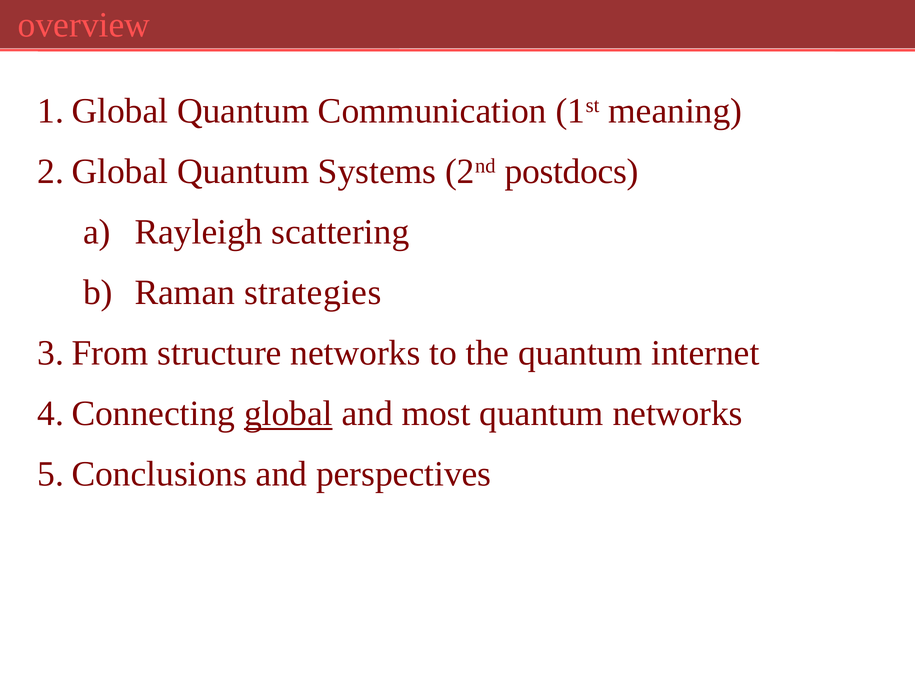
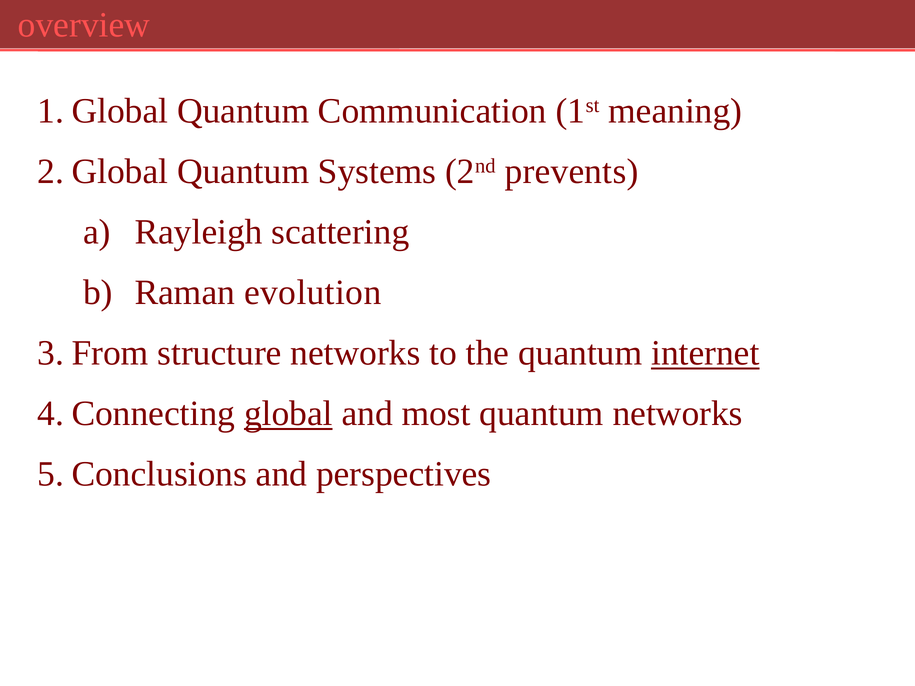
postdocs: postdocs -> prevents (571, 172)
strategies: strategies -> evolution (313, 293)
internet underline: none -> present (705, 353)
